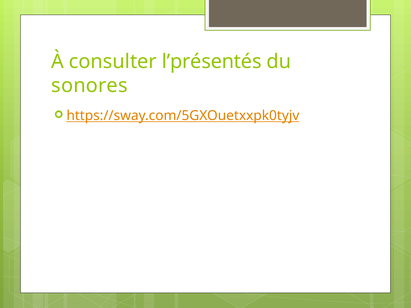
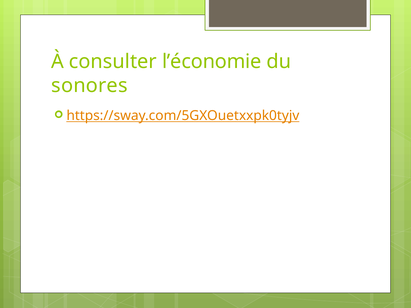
l’présentés: l’présentés -> l’économie (212, 62)
